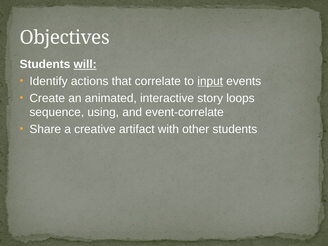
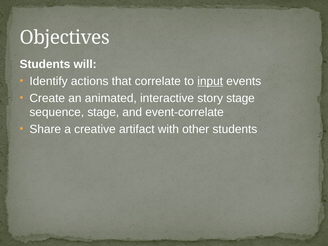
will underline: present -> none (85, 64)
story loops: loops -> stage (241, 98)
sequence using: using -> stage (103, 112)
